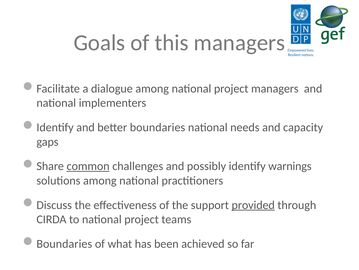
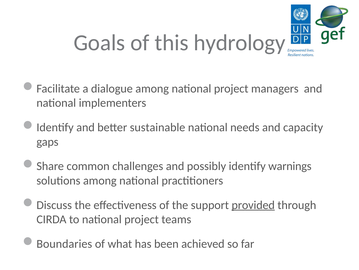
this managers: managers -> hydrology (240, 43)
better boundaries: boundaries -> sustainable (158, 127)
common underline: present -> none (88, 166)
